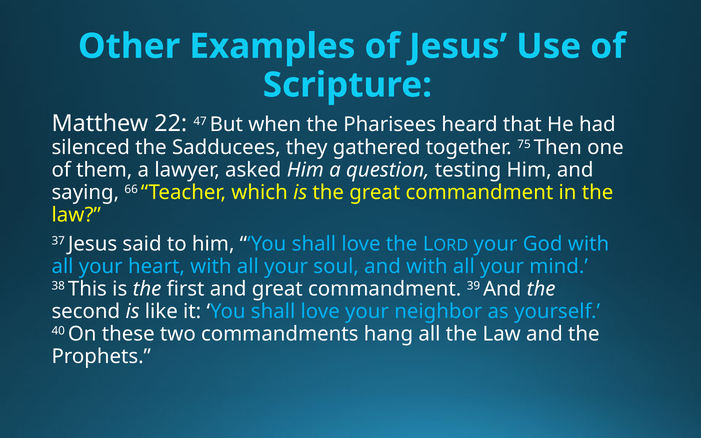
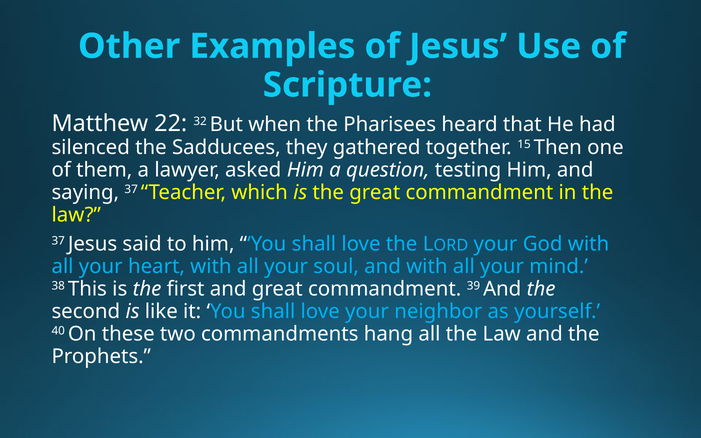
47: 47 -> 32 (200, 121)
75: 75 -> 15 (524, 144)
saying 66: 66 -> 37 (131, 189)
